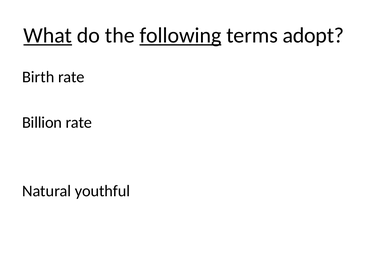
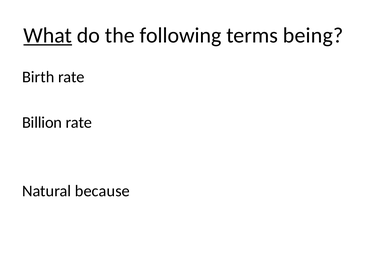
following underline: present -> none (181, 35)
adopt: adopt -> being (313, 35)
youthful: youthful -> because (102, 191)
